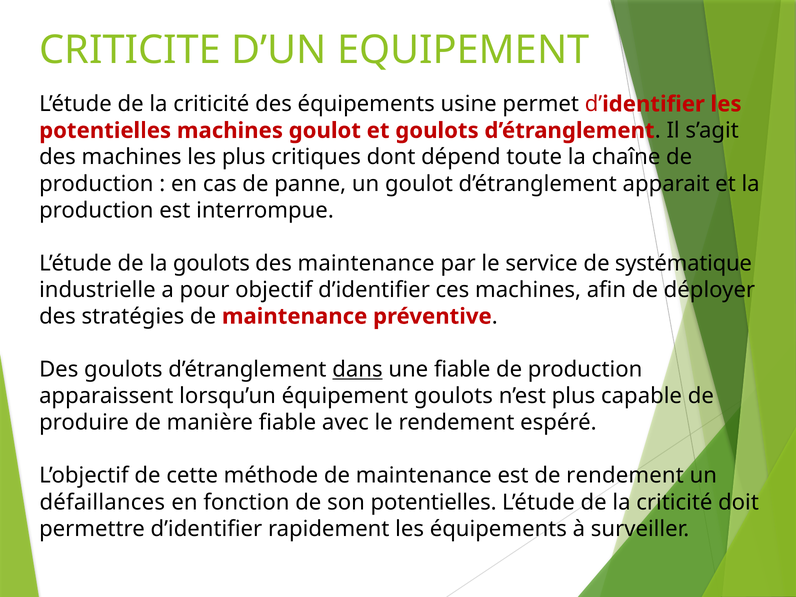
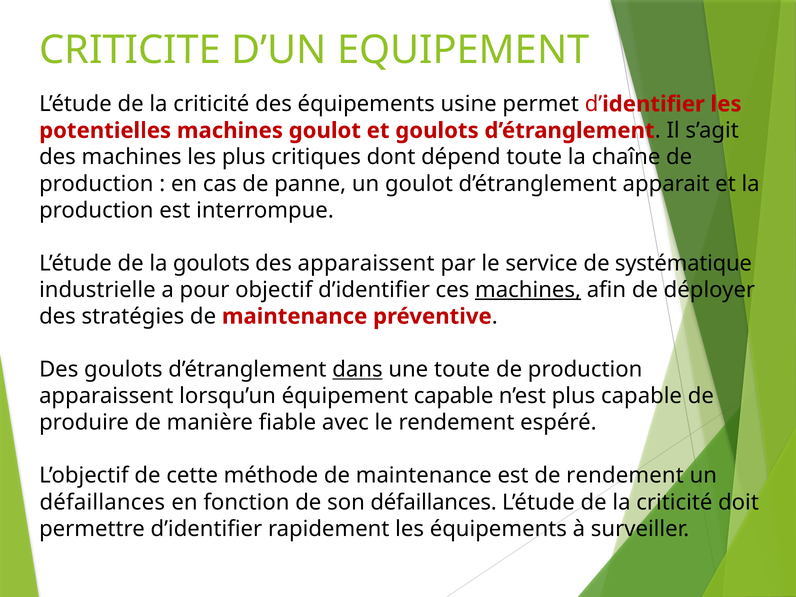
des maintenance: maintenance -> apparaissent (366, 263)
machines underline: none -> present (528, 290)
une fiable: fiable -> toute (462, 370)
équipement goulots: goulots -> capable (454, 396)
son potentielles: potentielles -> défaillances (434, 502)
